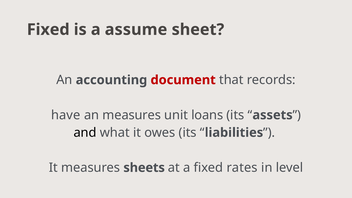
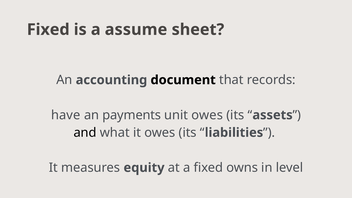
document colour: red -> black (183, 80)
an measures: measures -> payments (132, 115)
unit loans: loans -> owes (207, 115)
sheets: sheets -> equity (144, 168)
rates: rates -> owns (242, 168)
